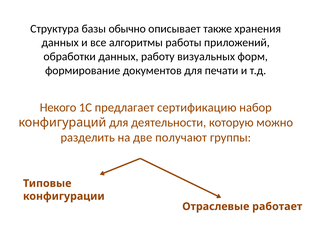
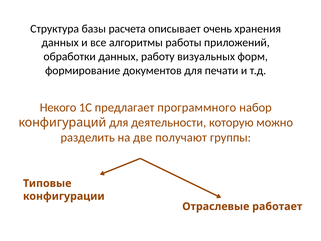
обычно: обычно -> расчета (127, 29)
также: также -> очень (218, 29)
сертификацию: сертификацию -> программного (197, 107)
